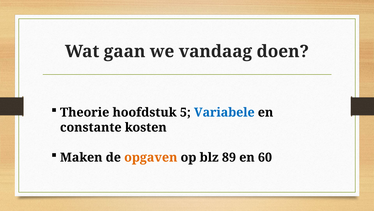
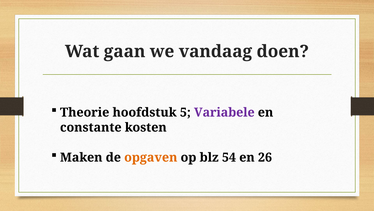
Variabele colour: blue -> purple (224, 112)
89: 89 -> 54 (229, 157)
60: 60 -> 26 (265, 157)
